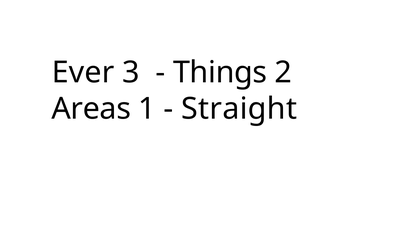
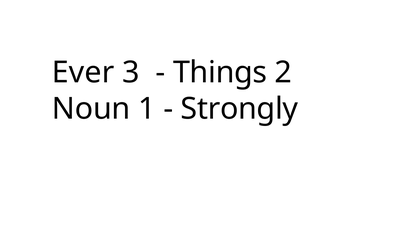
Areas: Areas -> Noun (91, 109)
Straight: Straight -> Strongly (239, 109)
